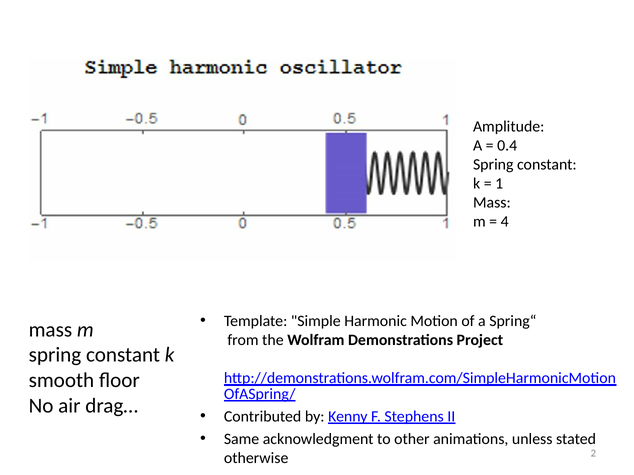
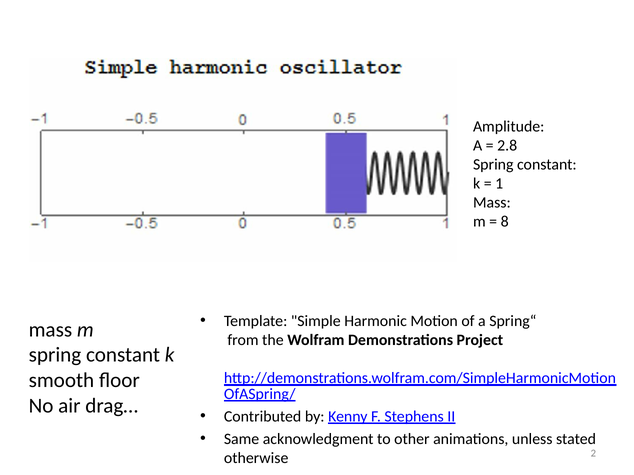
0.4: 0.4 -> 2.8 (507, 146)
4: 4 -> 8 (505, 222)
